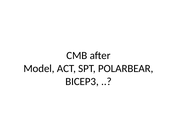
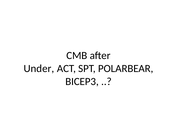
Model: Model -> Under (39, 68)
